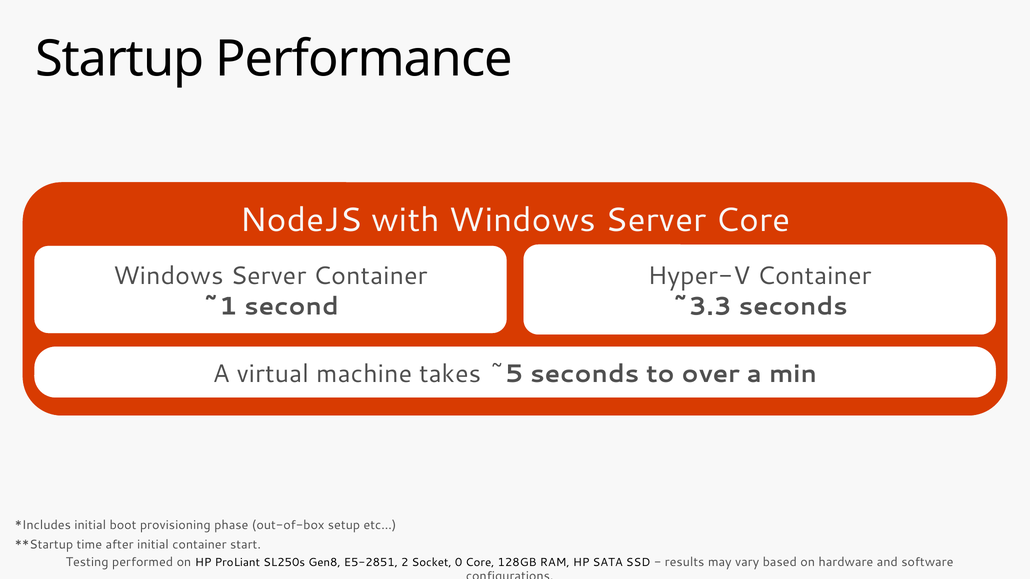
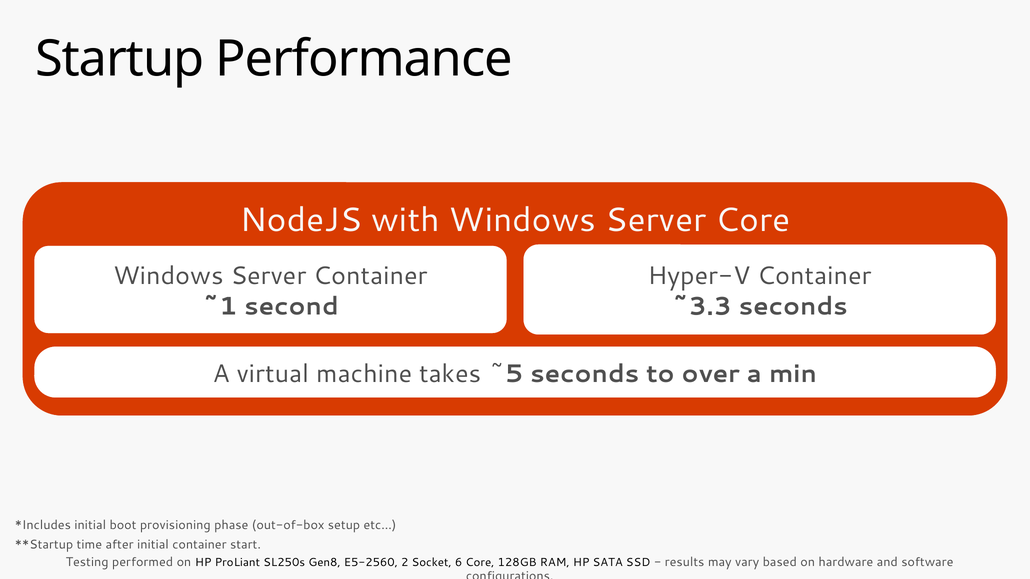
E5-2851: E5-2851 -> E5-2560 (371, 563)
0: 0 -> 6 (459, 563)
